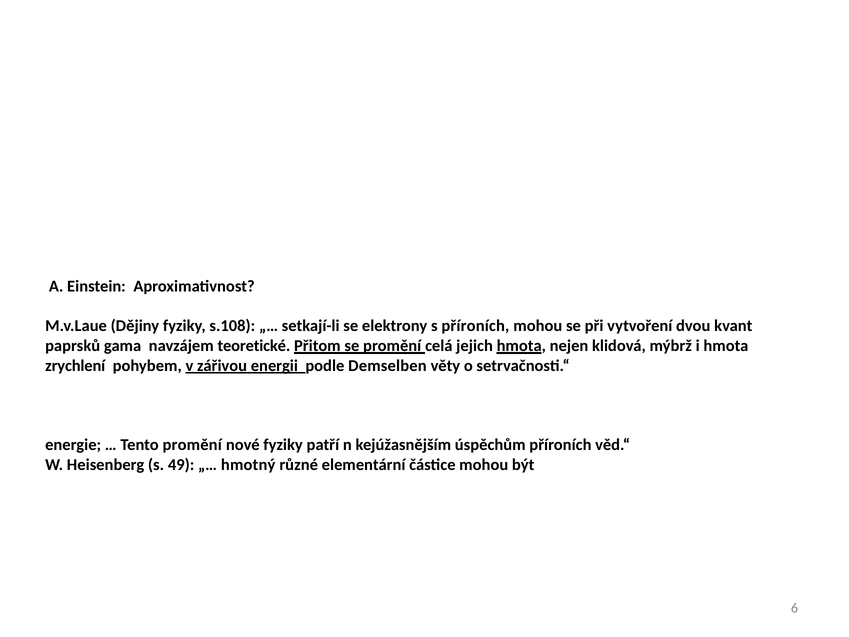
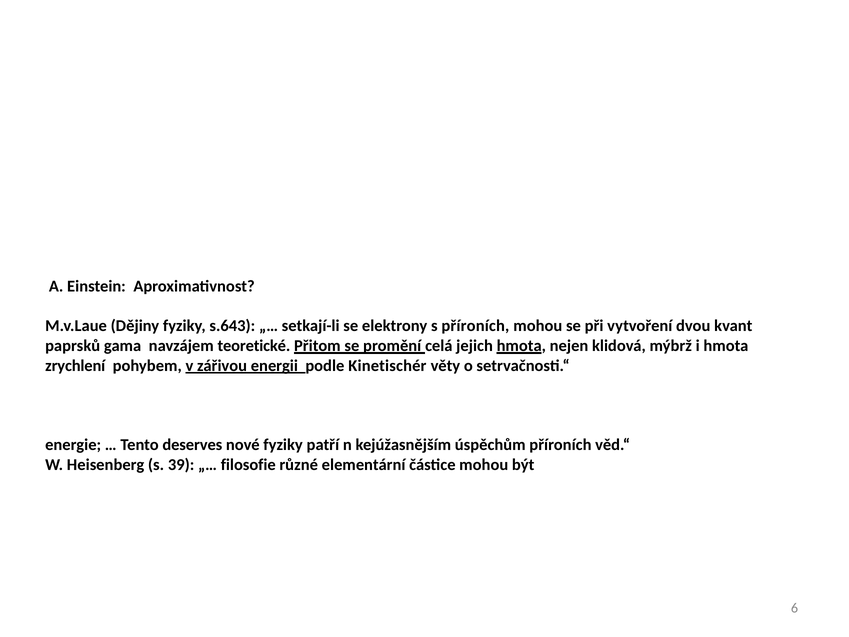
s.108: s.108 -> s.643 (232, 326)
Demselben: Demselben -> Kinetischér (387, 365)
Tento promění: promění -> deserves (192, 445)
49: 49 -> 39 (181, 465)
hmotný: hmotný -> filosofie (248, 465)
